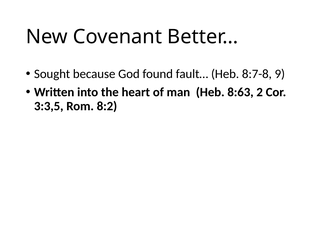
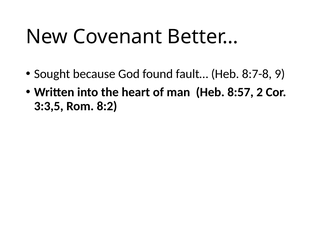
8:63: 8:63 -> 8:57 (240, 92)
